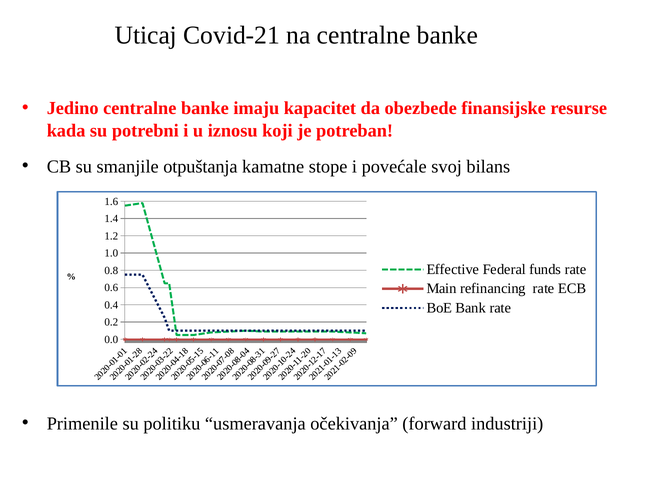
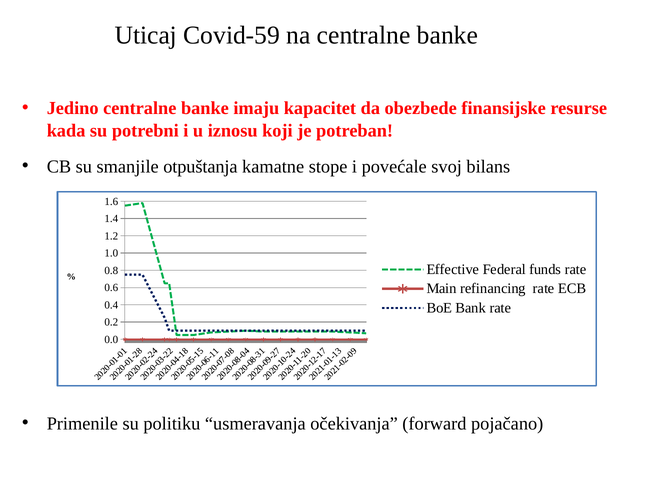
Covid-21: Covid-21 -> Covid-59 (232, 35)
industriji: industriji -> pojačano (507, 423)
